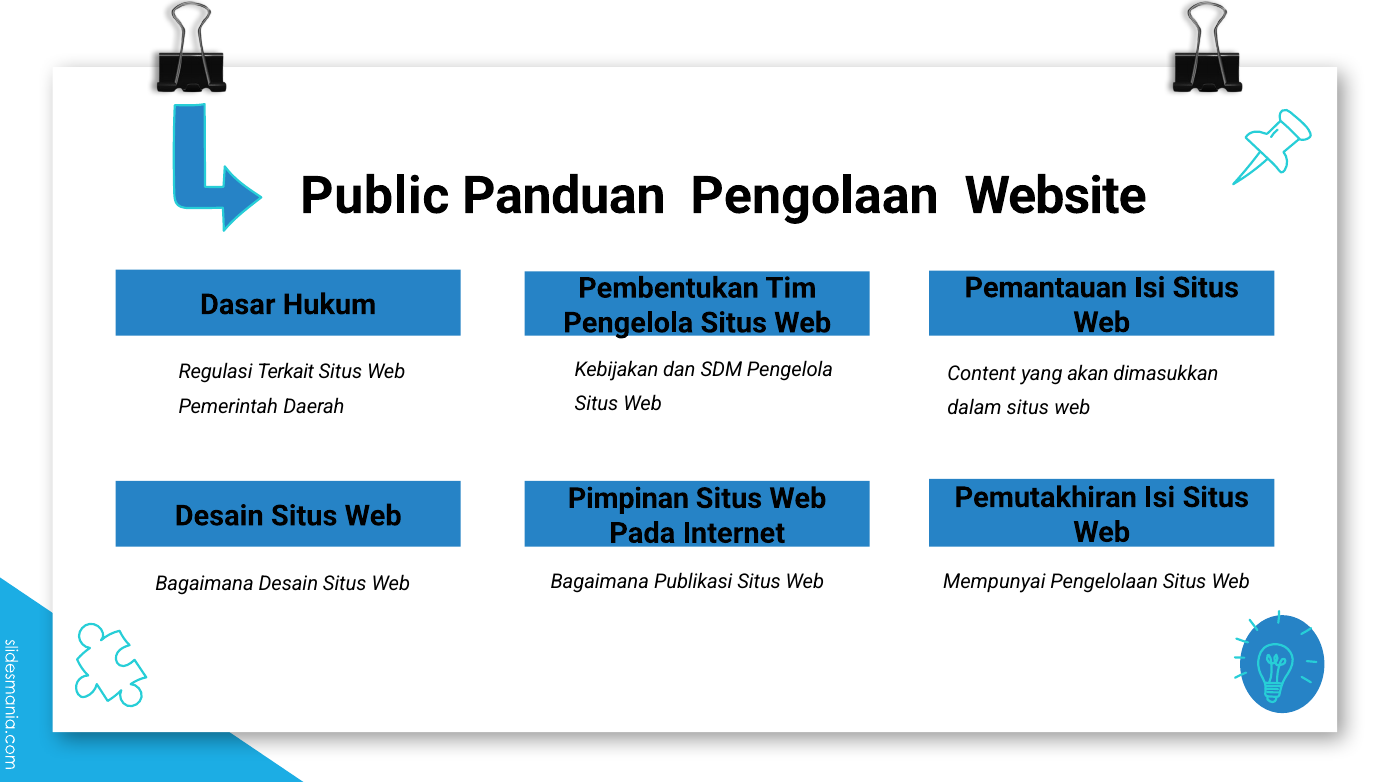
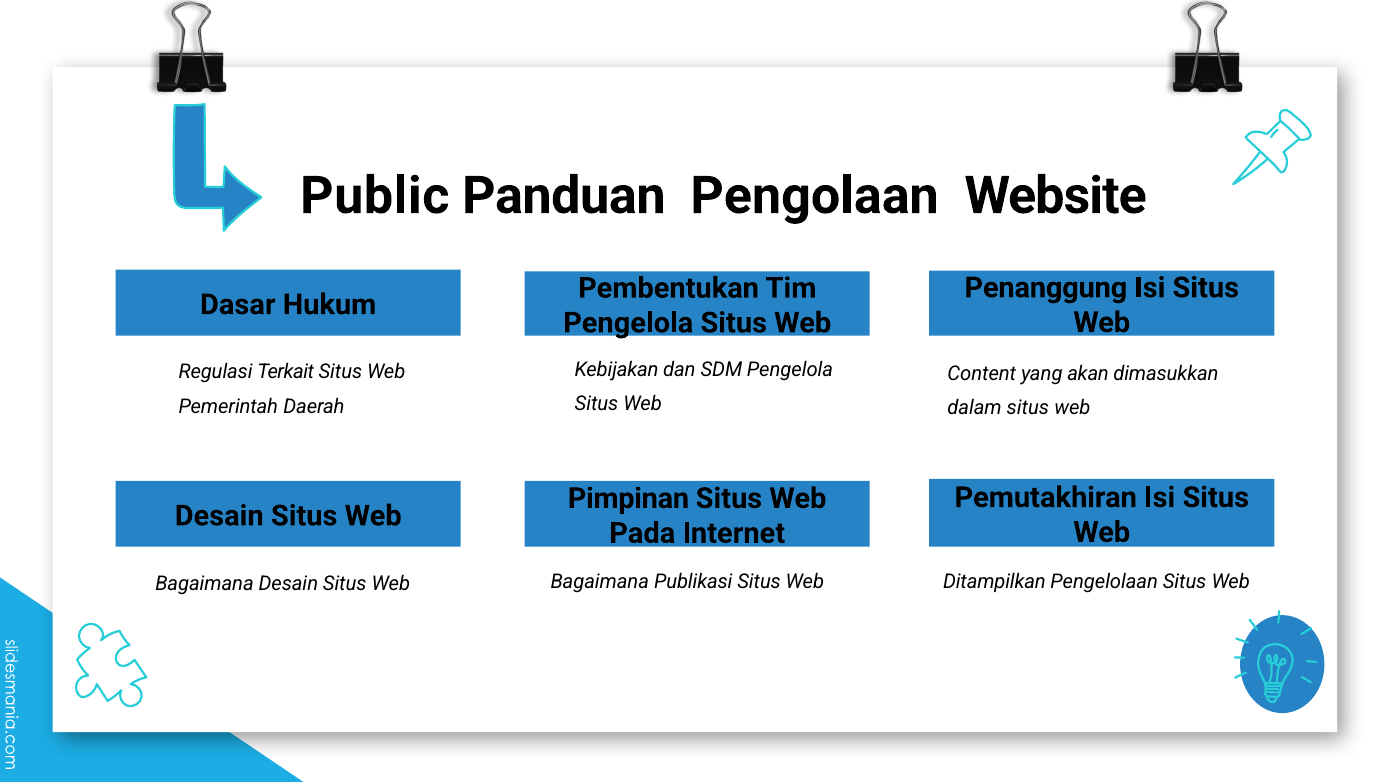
Pemantauan: Pemantauan -> Penanggung (1046, 288)
Mempunyai: Mempunyai -> Ditampilkan (994, 582)
